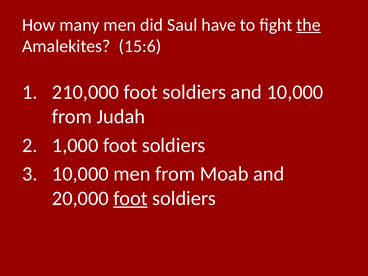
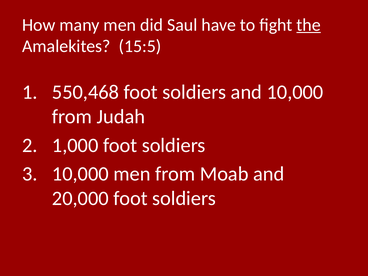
15:6: 15:6 -> 15:5 (140, 46)
210,000: 210,000 -> 550,468 (86, 92)
foot underline: present -> none (130, 198)
